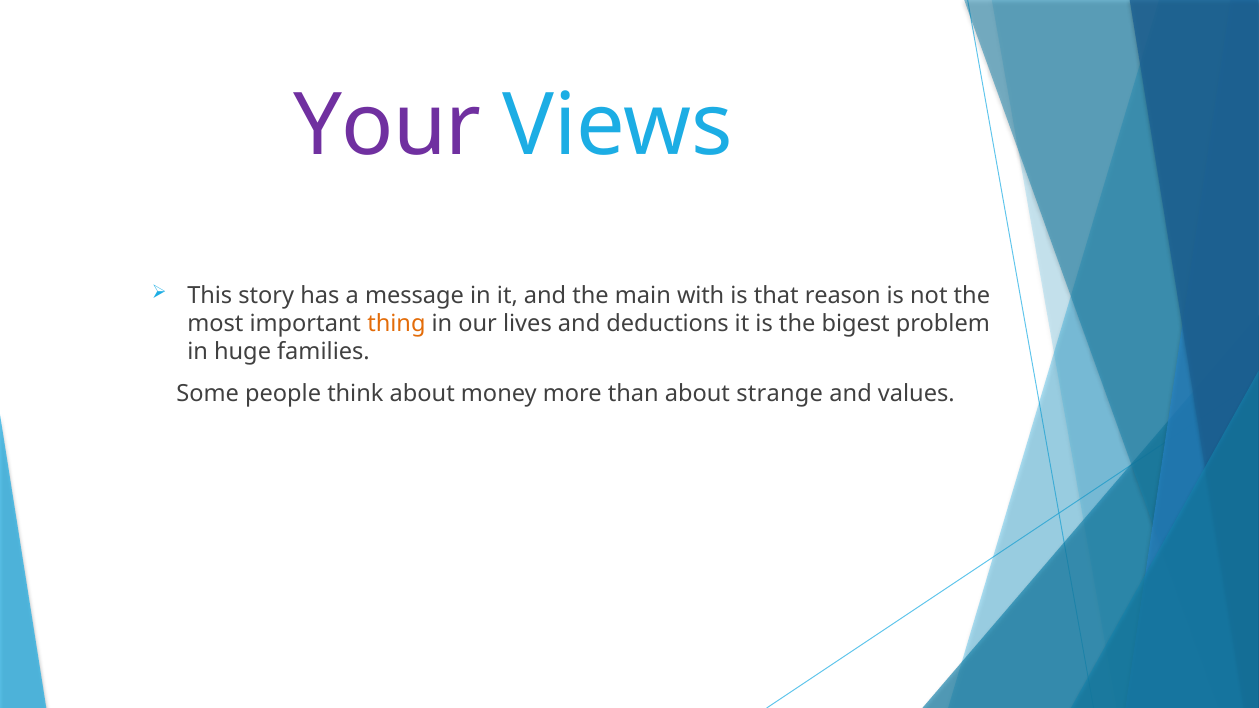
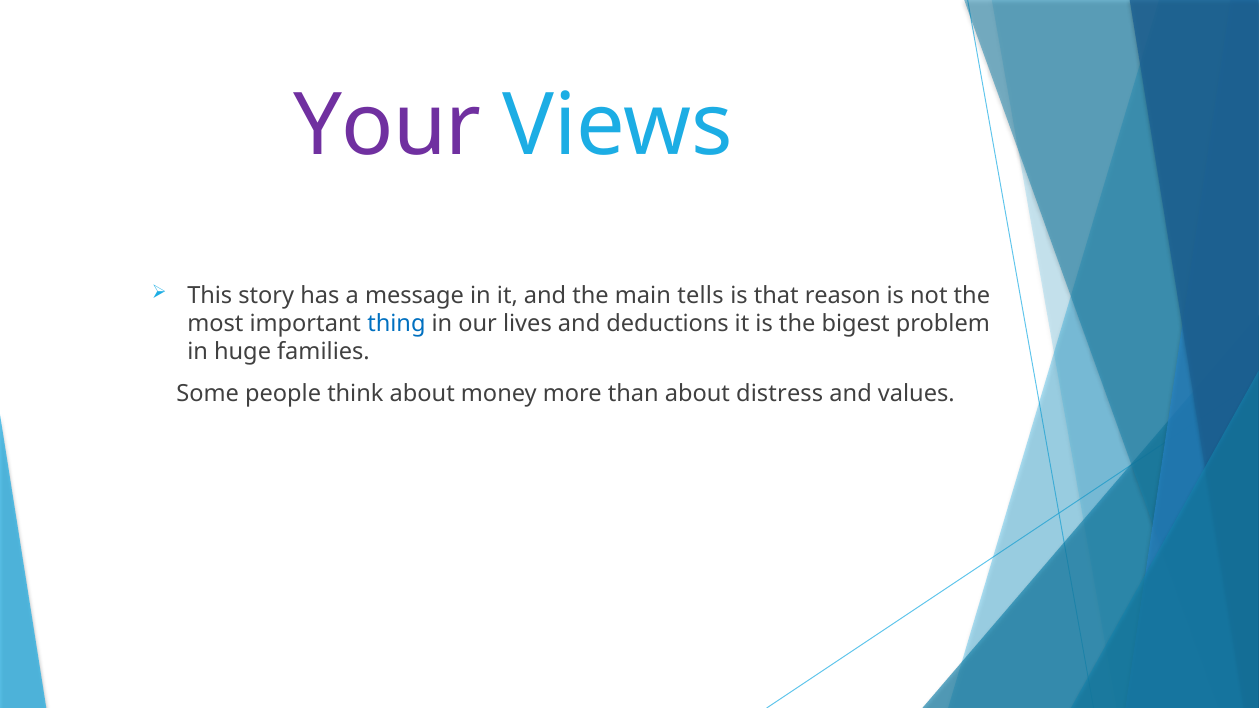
with: with -> tells (700, 296)
thing colour: orange -> blue (396, 324)
strange: strange -> distress (780, 394)
